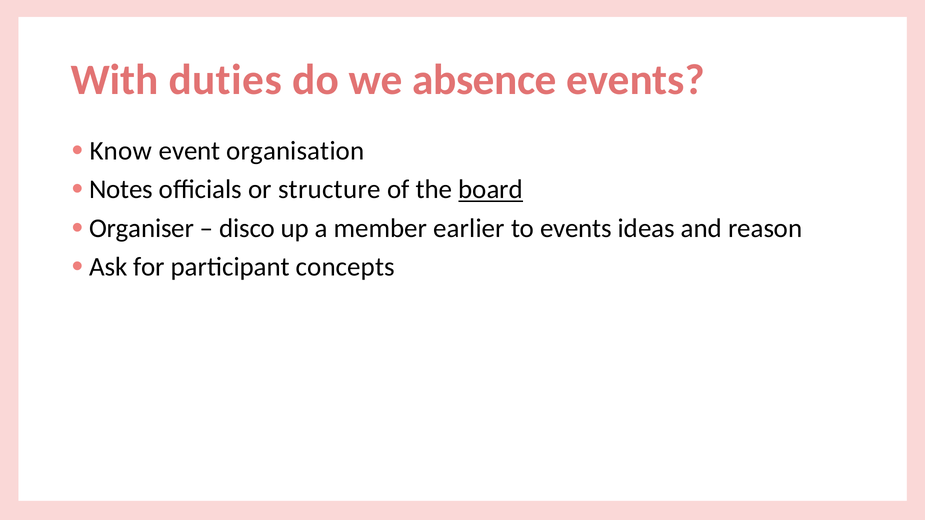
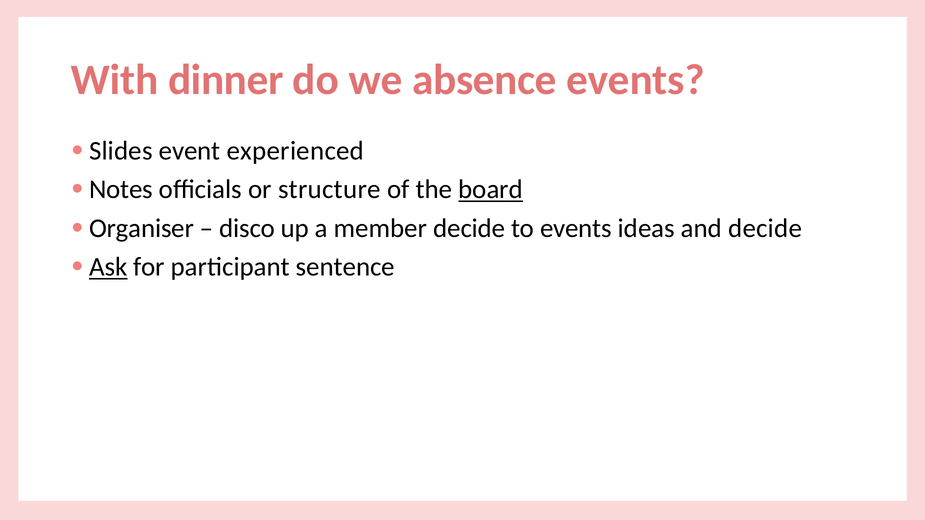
duties: duties -> dinner (226, 80)
Know: Know -> Slides (121, 151)
organisation: organisation -> experienced (295, 151)
member earlier: earlier -> decide (469, 228)
and reason: reason -> decide (765, 228)
Ask underline: none -> present (108, 267)
concepts: concepts -> sentence (345, 267)
